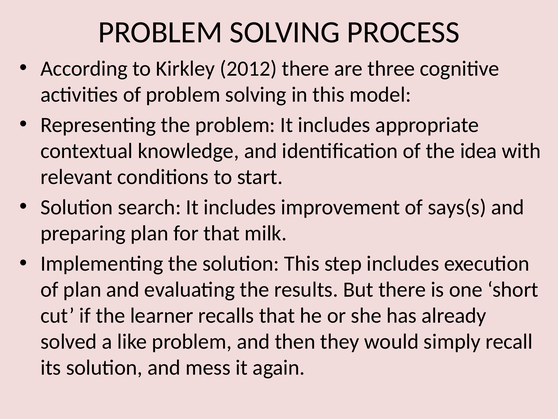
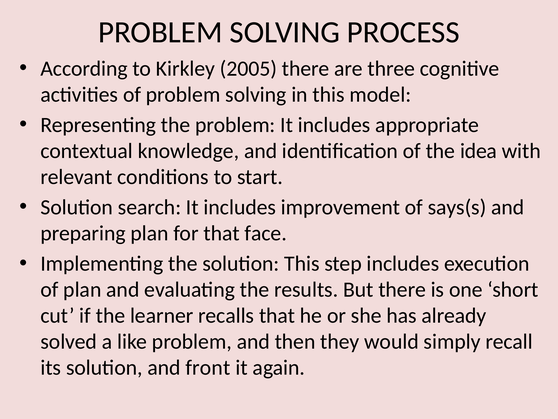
2012: 2012 -> 2005 (248, 68)
milk: milk -> face (266, 233)
mess: mess -> front (208, 367)
